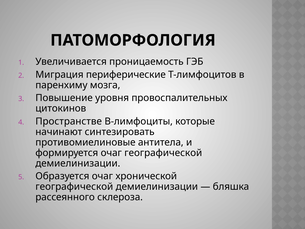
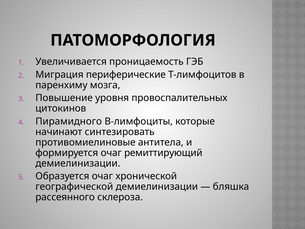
Пространстве: Пространстве -> Пирамидного (69, 121)
очаг географической: географической -> ремиттирующий (163, 153)
